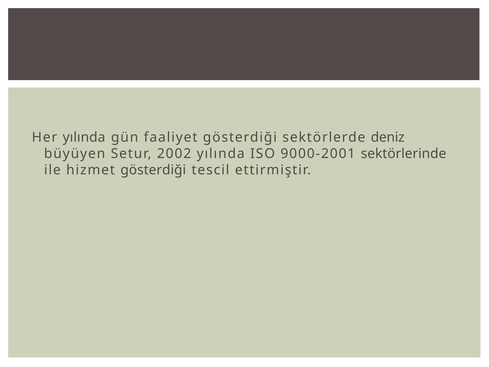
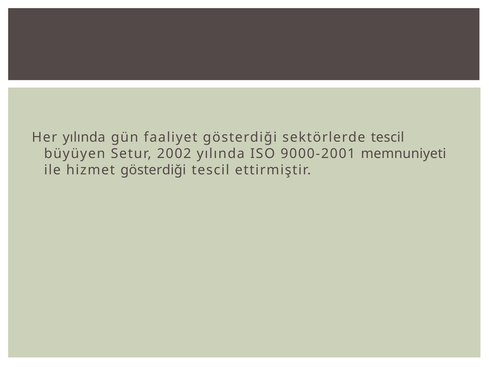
sektörlerde deniz: deniz -> tescil (388, 137)
sektörlerinde: sektörlerinde -> memnuniyeti (404, 153)
